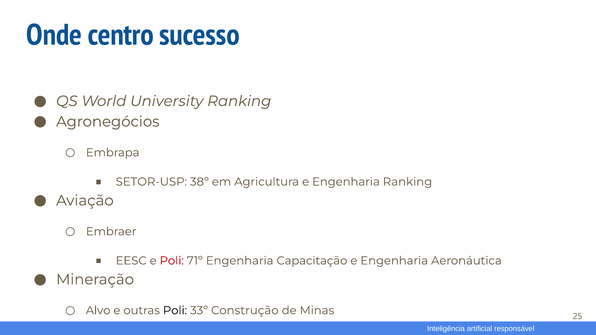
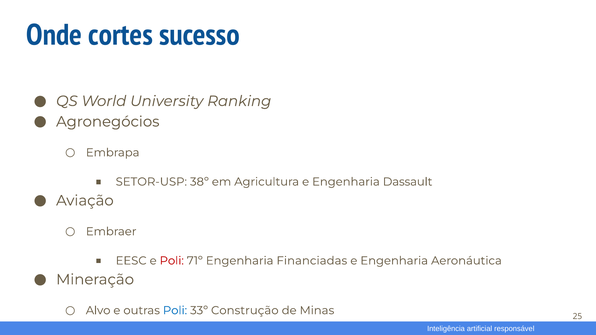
centro: centro -> cortes (121, 35)
Engenharia Ranking: Ranking -> Dassault (408, 182)
Capacitação: Capacitação -> Financiadas (312, 261)
Poli colour: black -> blue (175, 311)
